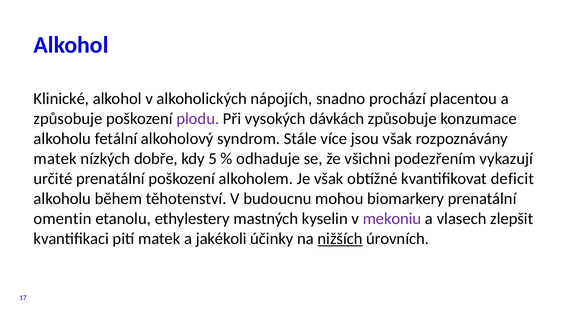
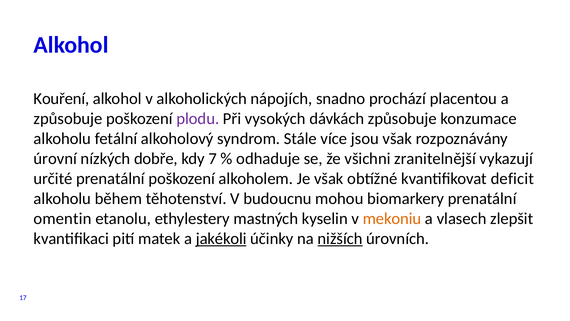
Klinické: Klinické -> Kouření (61, 99)
matek: matek -> úrovní (55, 159)
5: 5 -> 7 (213, 159)
podezřením: podezřením -> zranitelnější (435, 159)
mekoniu colour: purple -> orange (392, 218)
jakékoli underline: none -> present (221, 238)
